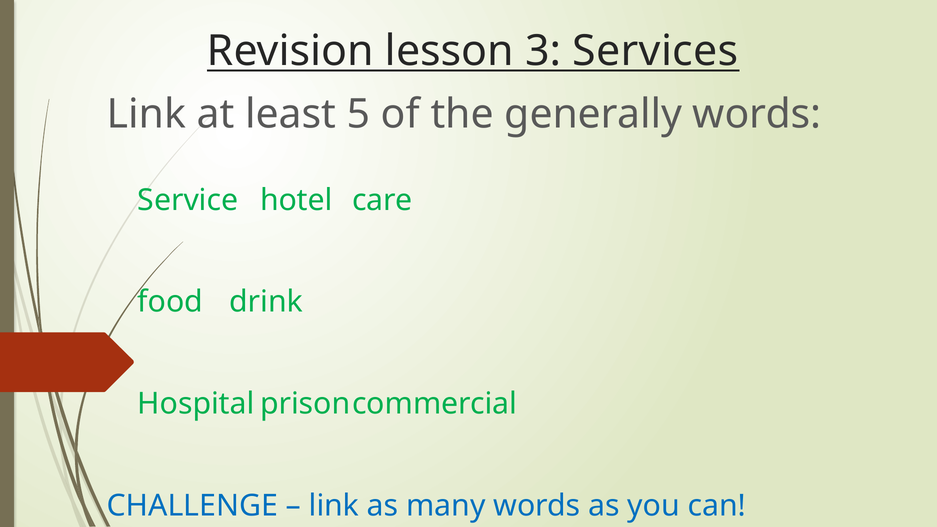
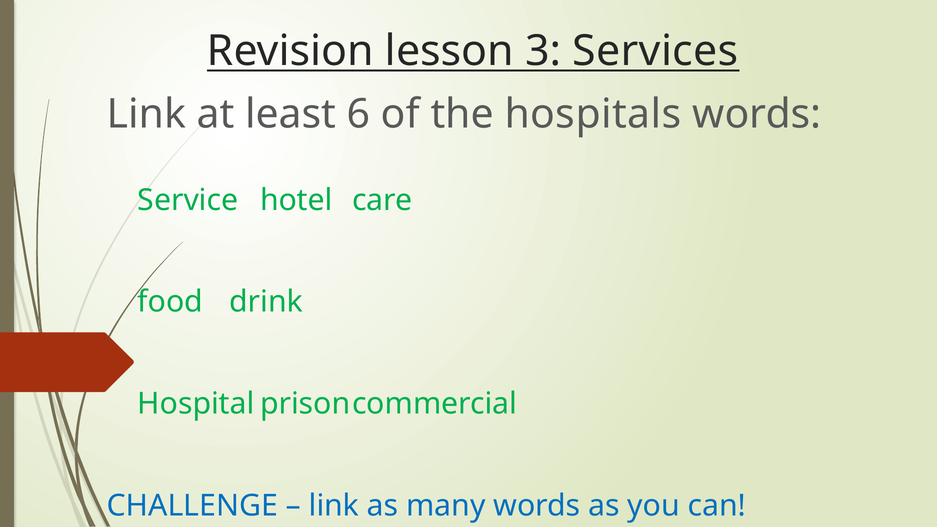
5: 5 -> 6 (359, 114)
generally: generally -> hospitals (593, 114)
